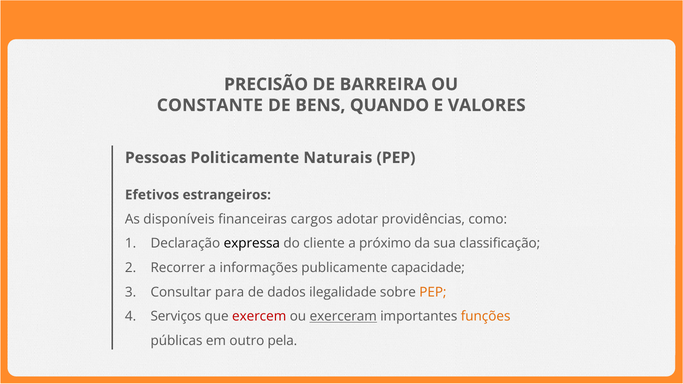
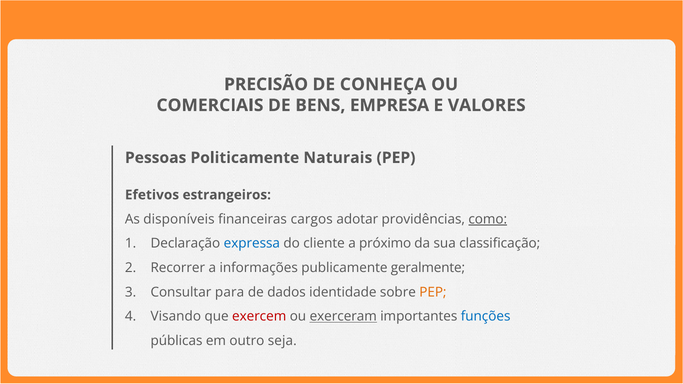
BARREIRA: BARREIRA -> CONHEÇA (383, 84)
CONSTANTE: CONSTANTE -> COMERCIAIS (210, 105)
QUANDO: QUANDO -> EMPRESA (389, 105)
como underline: none -> present (488, 219)
expressa colour: black -> blue (252, 244)
capacidade: capacidade -> geralmente (428, 268)
ilegalidade: ilegalidade -> identidade (343, 292)
Serviços: Serviços -> Visando (176, 317)
funções colour: orange -> blue (486, 317)
pela: pela -> seja (282, 341)
